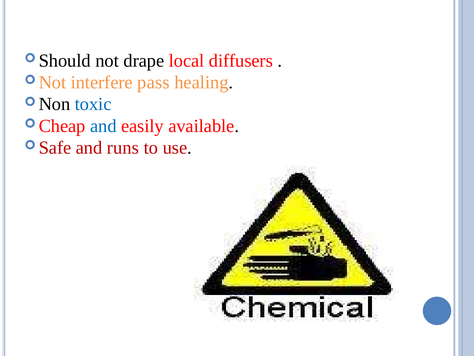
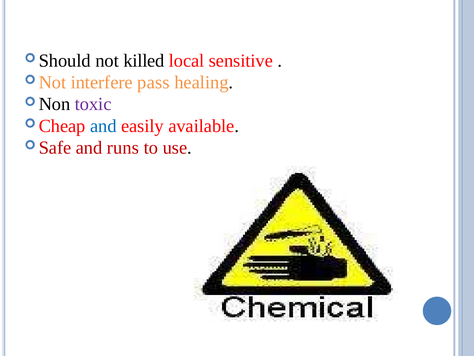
drape: drape -> killed (144, 61)
diffusers: diffusers -> sensitive (241, 61)
toxic colour: blue -> purple (93, 104)
